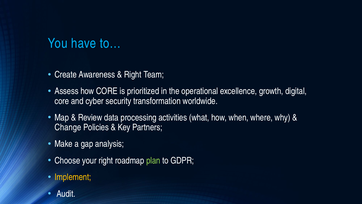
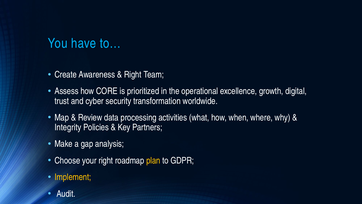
core: core -> trust (62, 101)
Change: Change -> Integrity (68, 127)
plan colour: light green -> yellow (153, 160)
